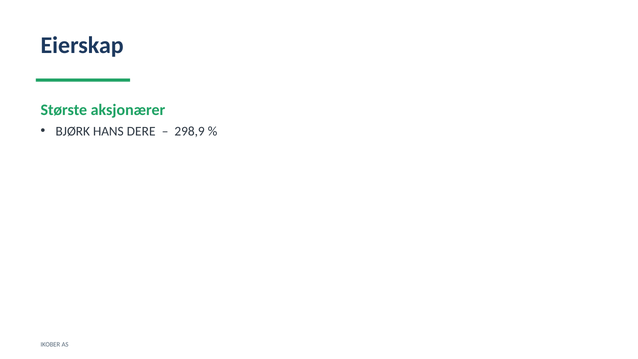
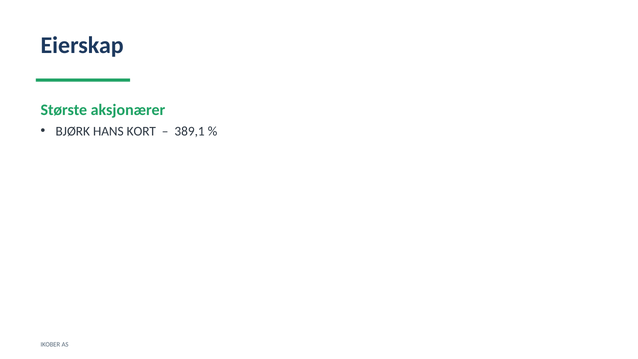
DERE: DERE -> KORT (141, 131)
298,9: 298,9 -> 389,1 (190, 131)
